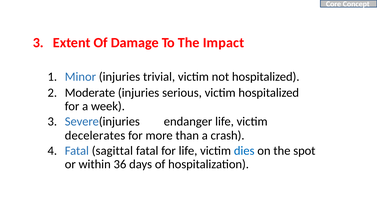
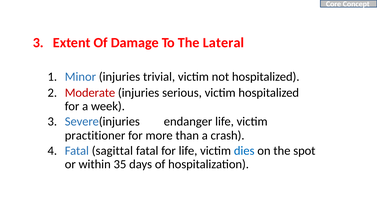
Impact: Impact -> Lateral (223, 43)
Moderate colour: black -> red (90, 93)
decelerates: decelerates -> practitioner (95, 135)
36: 36 -> 35 (120, 164)
